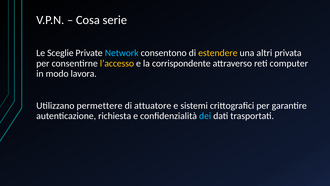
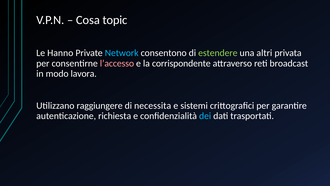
serie: serie -> topic (115, 20)
Sceglie: Sceglie -> Hanno (60, 53)
estendere colour: yellow -> light green (218, 53)
l’accesso colour: yellow -> pink (117, 63)
computer: computer -> broadcast (289, 63)
permettere: permettere -> raggiungere (100, 105)
attuatore: attuatore -> necessita (153, 105)
